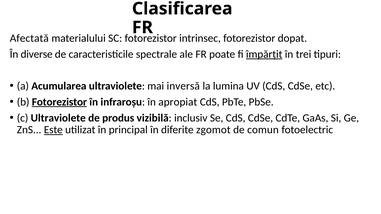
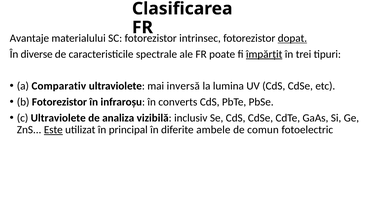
Afectată: Afectată -> Avantaje (29, 38)
dopat underline: none -> present (292, 38)
Acumularea: Acumularea -> Comparativ (59, 86)
Fotorezistor underline: present -> none (59, 102)
apropiat: apropiat -> converts (178, 102)
produs: produs -> analiza (118, 118)
zgomot: zgomot -> ambele (213, 130)
